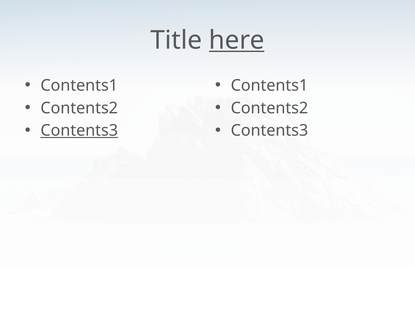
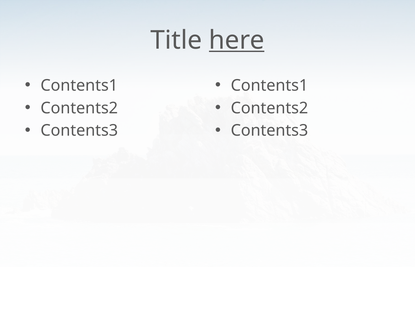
Contents3 underline: present -> none (79, 131)
